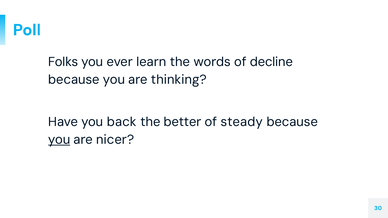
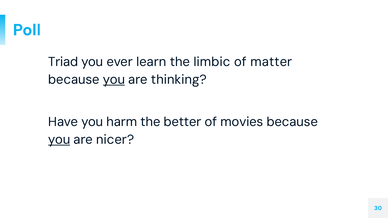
Folks: Folks -> Triad (63, 62)
words: words -> limbic (212, 62)
decline: decline -> matter (271, 62)
you underline: none -> present (114, 80)
back: back -> harm (122, 122)
steady: steady -> movies (242, 122)
